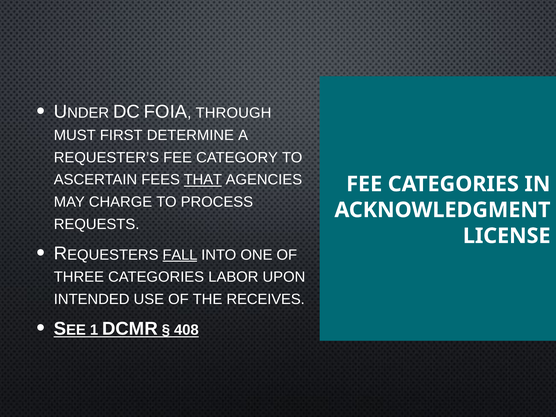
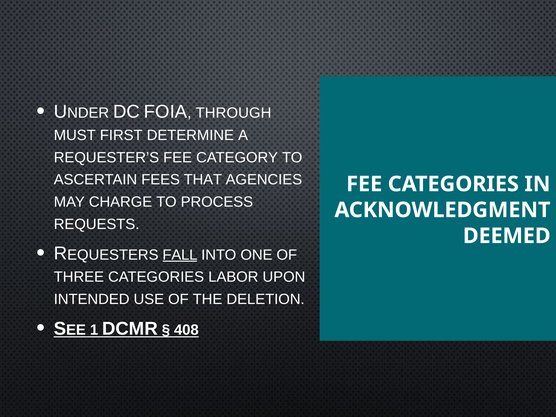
THAT underline: present -> none (203, 180)
LICENSE: LICENSE -> DEEMED (507, 236)
RECEIVES: RECEIVES -> DELETION (266, 299)
